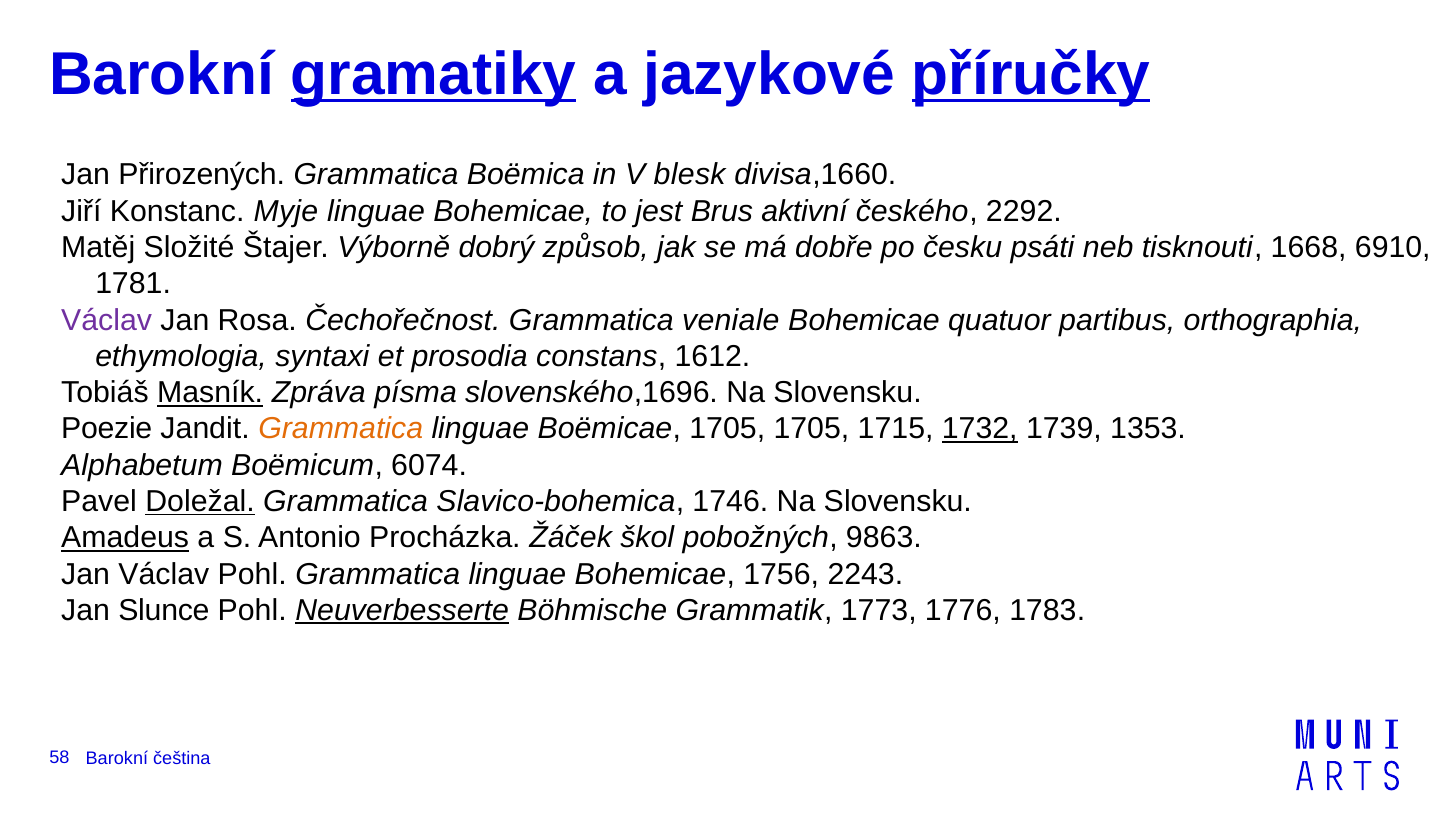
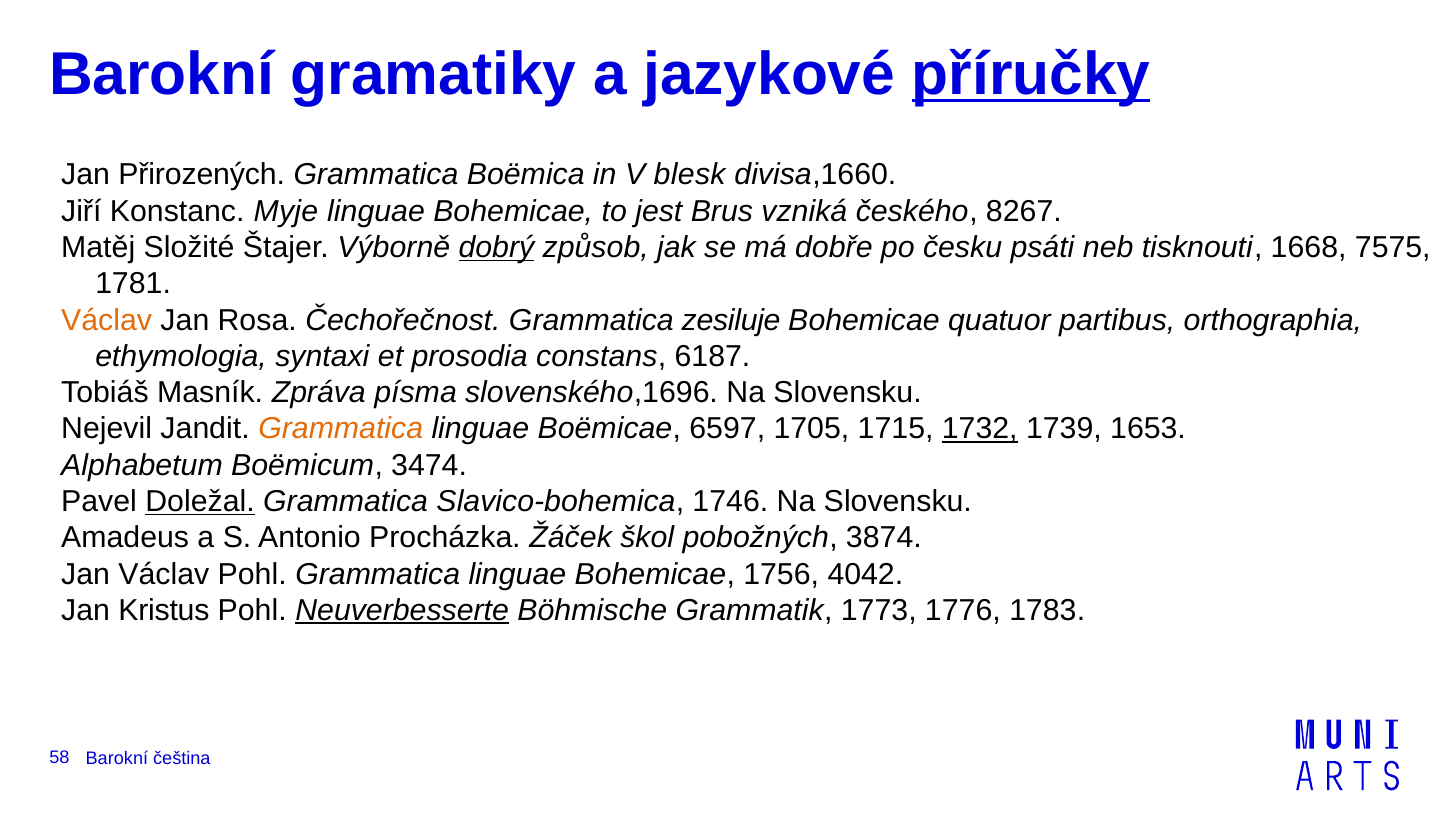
gramatiky underline: present -> none (434, 74)
aktivní: aktivní -> vzniká (804, 211)
2292: 2292 -> 8267 (1024, 211)
dobrý underline: none -> present (496, 248)
6910: 6910 -> 7575 (1393, 248)
Václav colour: purple -> orange (107, 320)
veniale: veniale -> zesiluje (731, 320)
1612: 1612 -> 6187 (712, 357)
Masník underline: present -> none (210, 393)
Poezie: Poezie -> Nejevil (107, 429)
Boëmicae 1705: 1705 -> 6597 (727, 429)
1353: 1353 -> 1653 (1148, 429)
6074: 6074 -> 3474 (429, 466)
Amadeus underline: present -> none (125, 538)
9863: 9863 -> 3874 (884, 538)
2243: 2243 -> 4042 (865, 575)
Slunce: Slunce -> Kristus (164, 611)
